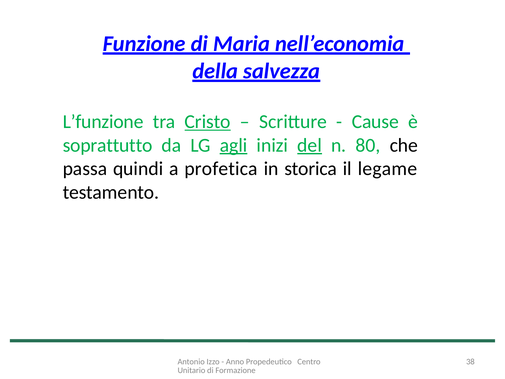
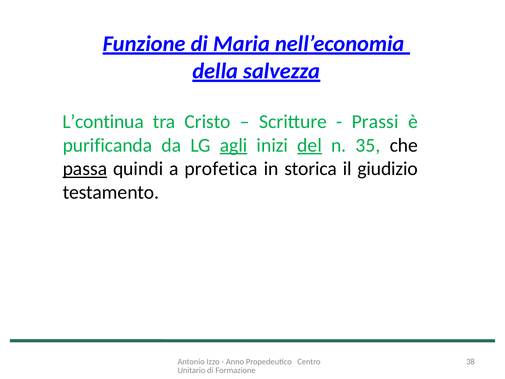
L’funzione: L’funzione -> L’continua (103, 122)
Cristo underline: present -> none (208, 122)
Cause: Cause -> Prassi (375, 122)
soprattutto: soprattutto -> purificanda (108, 145)
80: 80 -> 35 (368, 145)
passa underline: none -> present (85, 169)
legame: legame -> giudizio (388, 169)
